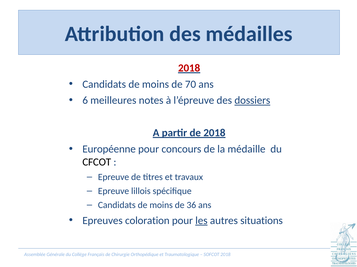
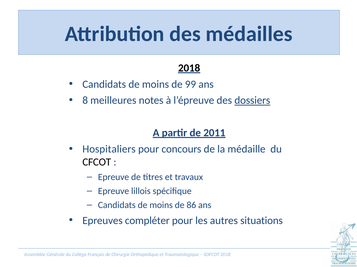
2018 colour: red -> black (189, 68)
70: 70 -> 99 (191, 84)
6: 6 -> 8 (85, 101)
de 2018: 2018 -> 2011 (214, 133)
Européenne: Européenne -> Hospitaliers (109, 149)
36: 36 -> 86 (191, 206)
coloration: coloration -> compléter (147, 221)
les underline: present -> none (201, 221)
